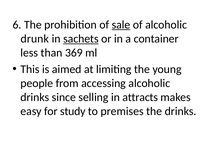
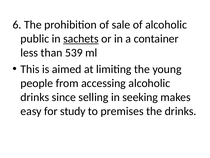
sale underline: present -> none (121, 25)
drunk: drunk -> public (35, 39)
369: 369 -> 539 (74, 53)
attracts: attracts -> seeking (140, 97)
